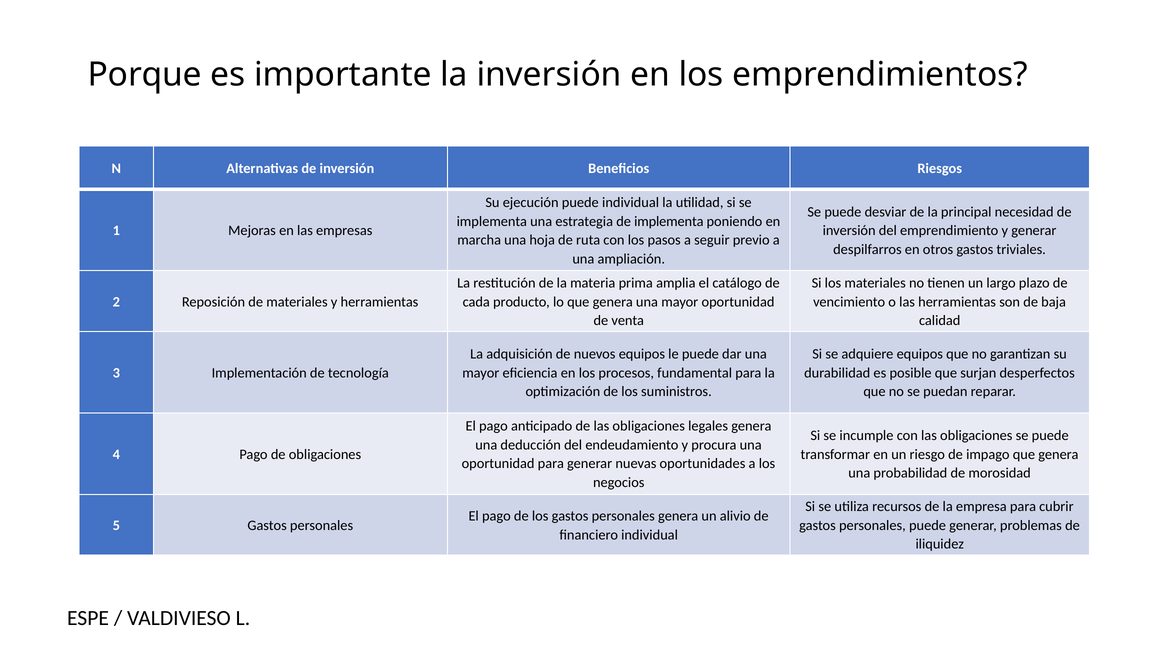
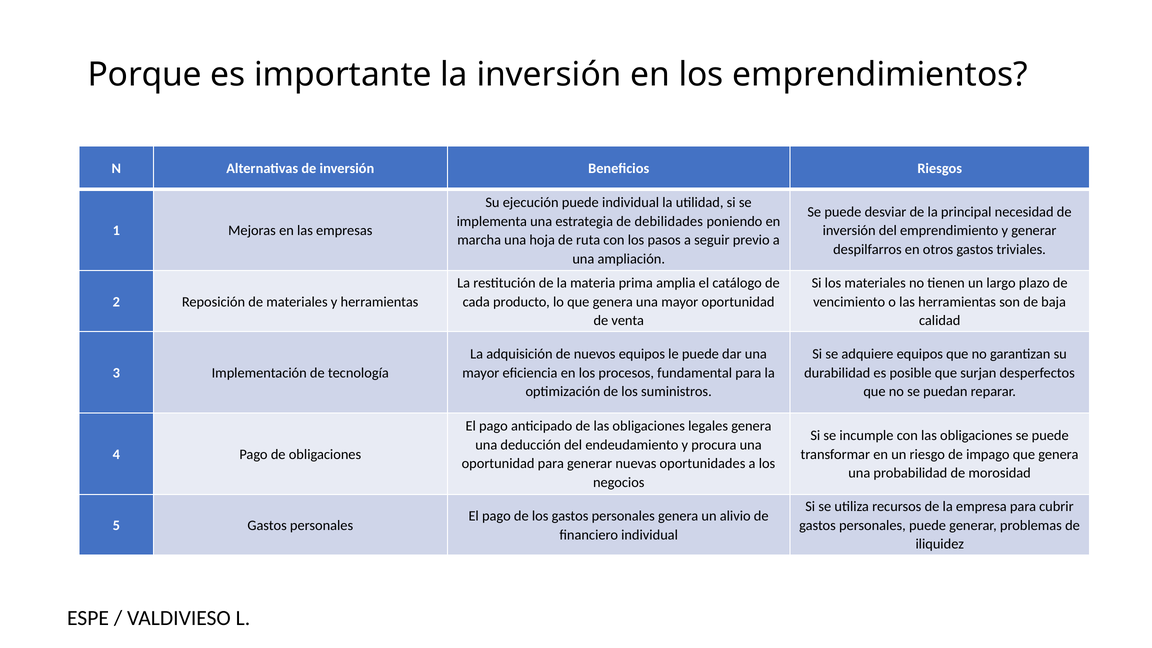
de implementa: implementa -> debilidades (669, 221)
